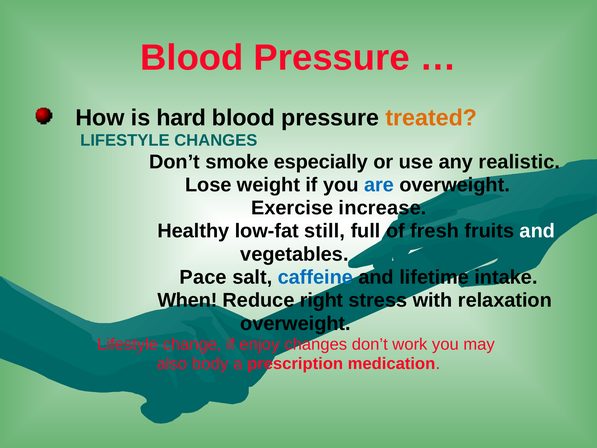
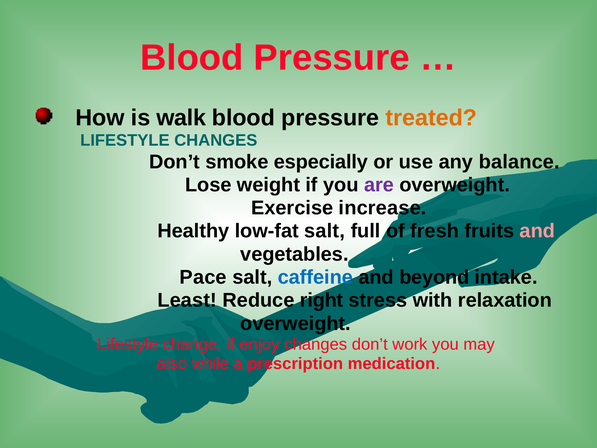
hard: hard -> walk (181, 118)
realistic: realistic -> balance (519, 162)
are colour: blue -> purple (379, 185)
low-fat still: still -> salt (325, 231)
and colour: white -> pink (537, 231)
lifetime: lifetime -> beyond (434, 277)
When: When -> Least (187, 300)
body: body -> while (210, 363)
